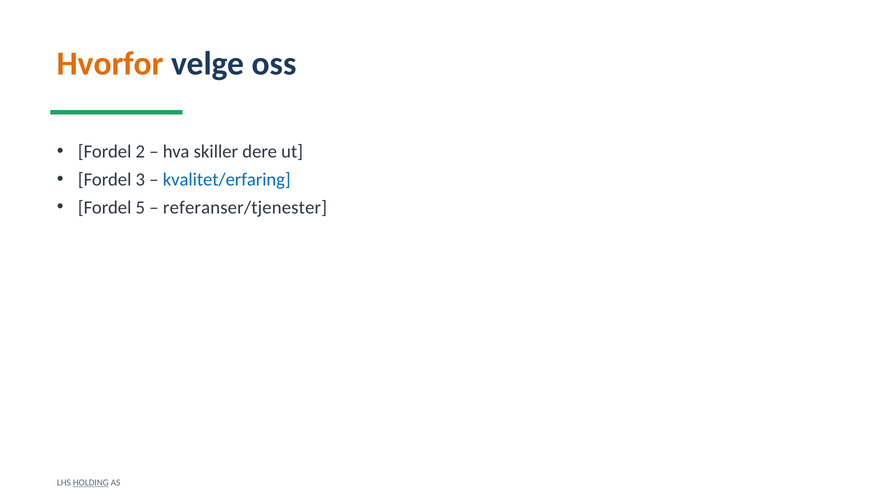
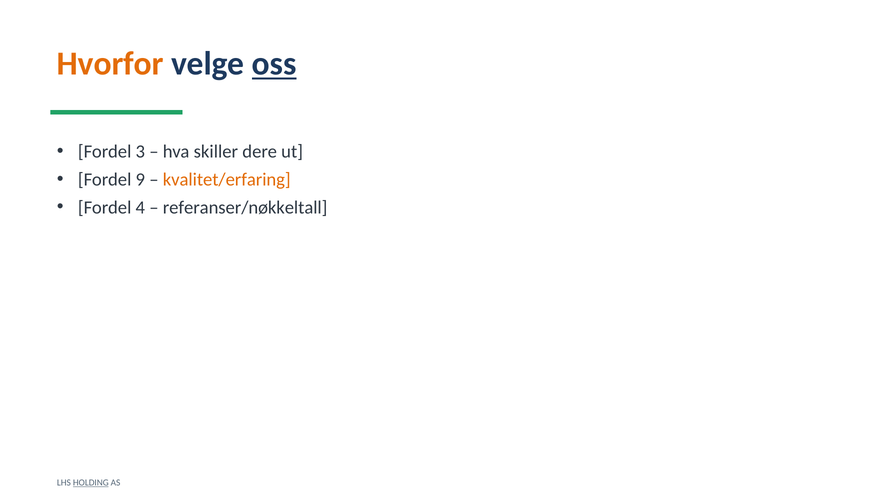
oss underline: none -> present (274, 64)
2: 2 -> 3 (140, 152)
3: 3 -> 9 (140, 180)
kvalitet/erfaring colour: blue -> orange (227, 180)
5: 5 -> 4 (140, 208)
referanser/tjenester: referanser/tjenester -> referanser/nøkkeltall (245, 208)
